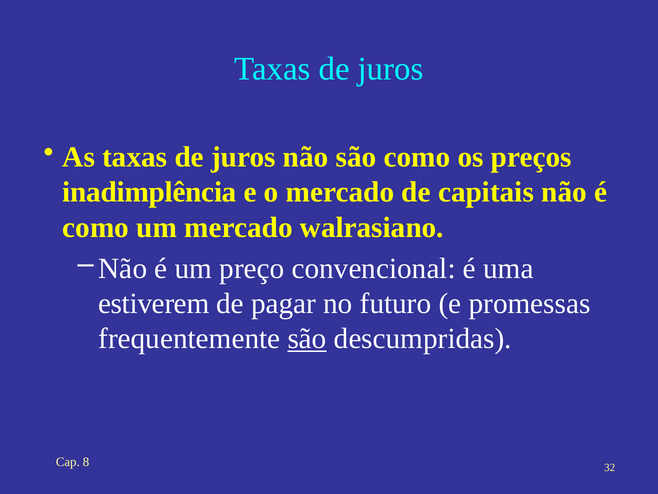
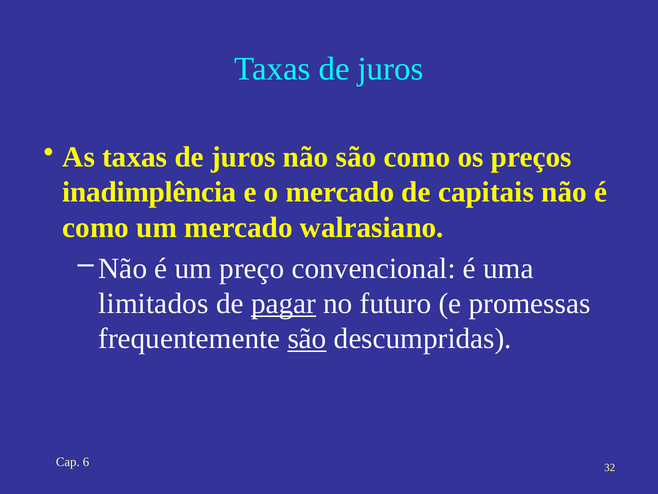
estiverem: estiverem -> limitados (154, 303)
pagar underline: none -> present (283, 303)
8: 8 -> 6 (86, 462)
